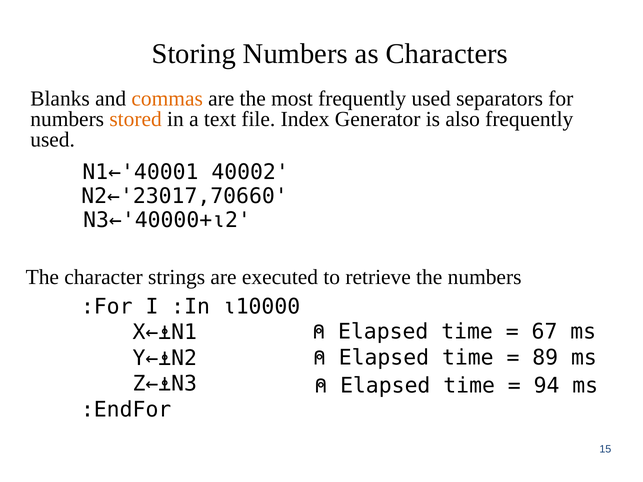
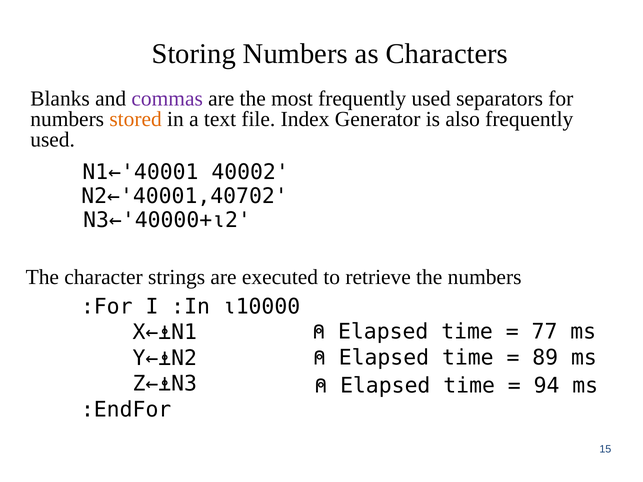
commas colour: orange -> purple (167, 99)
N2←'23017,70660: N2←'23017,70660 -> N2←'40001,40702 (185, 196)
67: 67 -> 77 (545, 332)
